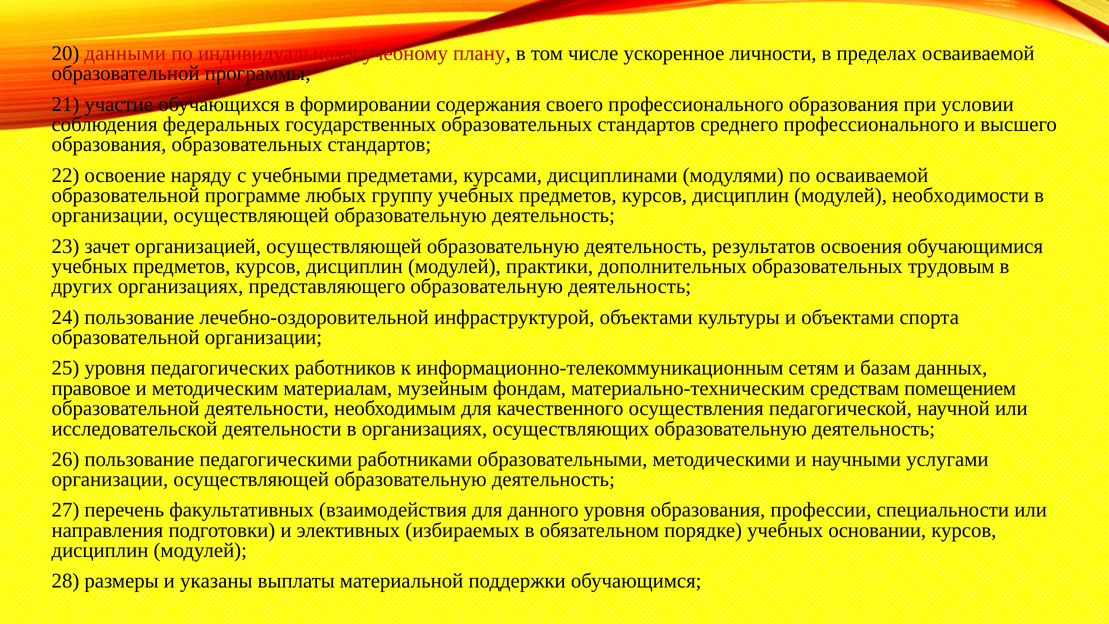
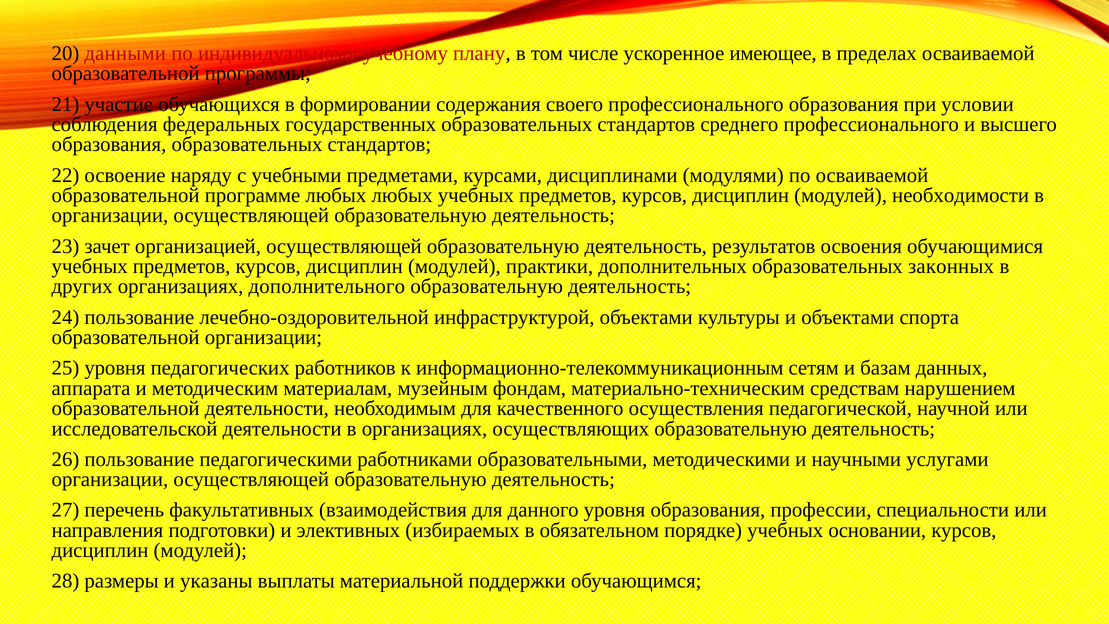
личности: личности -> имеющее (773, 53)
любых группу: группу -> любых (402, 195)
трудовым: трудовым -> законных (951, 266)
представляющего: представляющего -> дополнительного (327, 287)
правовое: правовое -> аппарата (91, 388)
помещением: помещением -> нарушением (960, 388)
